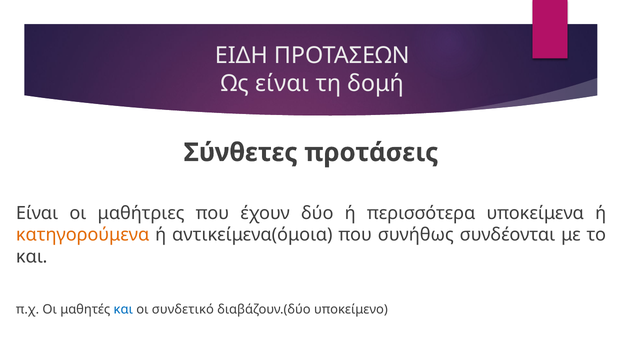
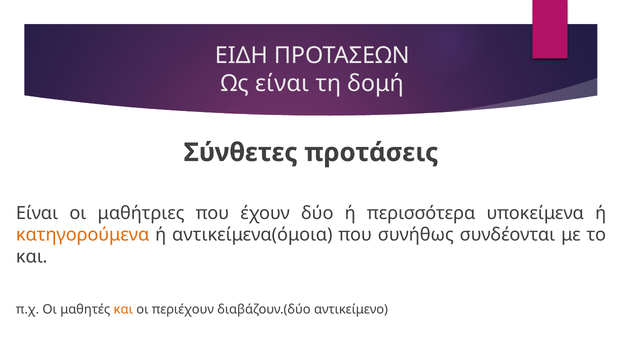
και colour: blue -> orange (123, 310)
συνδετικό: συνδετικό -> περιέχουν (183, 310)
υποκείμενο: υποκείμενο -> αντικείμενο (351, 310)
